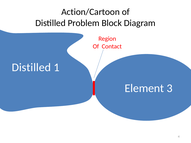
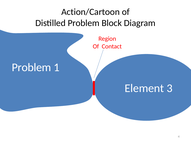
Distilled: Distilled -> Problem (31, 67)
